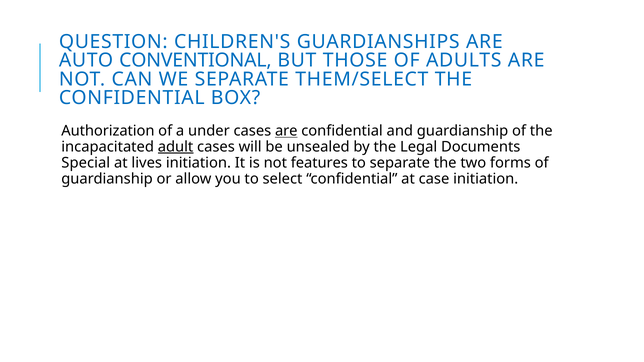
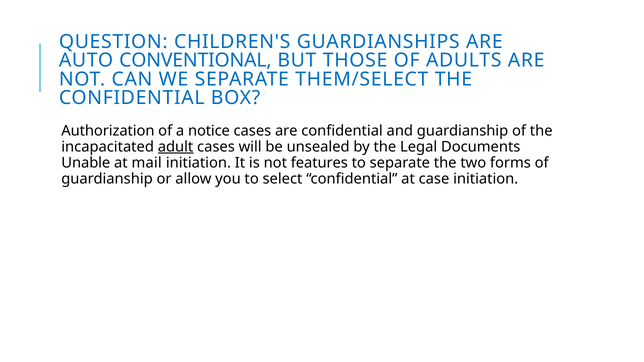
under: under -> notice (209, 131)
are underline: present -> none (286, 131)
Special: Special -> Unable (86, 163)
lives: lives -> mail (147, 163)
